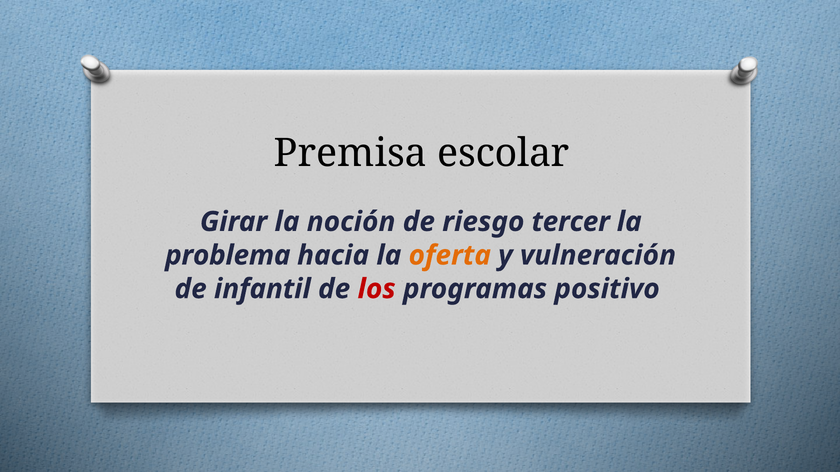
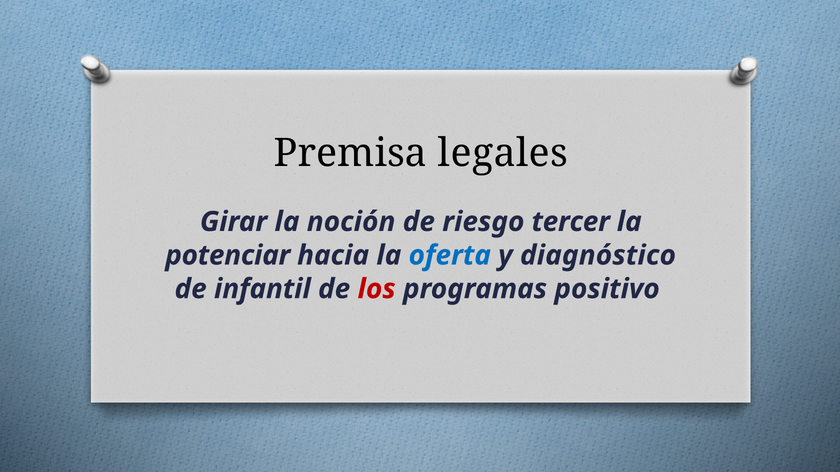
escolar: escolar -> legales (503, 153)
problema: problema -> potenciar (228, 256)
oferta colour: orange -> blue (450, 256)
vulneración: vulneración -> diagnóstico (598, 256)
